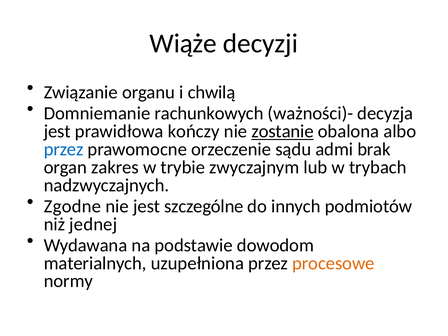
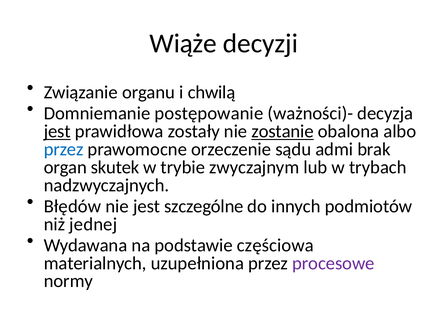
rachunkowych: rachunkowych -> postępowanie (209, 113)
jest underline: none -> present (57, 131)
kończy: kończy -> zostały (194, 131)
zakres: zakres -> skutek (115, 167)
Zgodne: Zgodne -> Błędów (72, 206)
dowodom: dowodom -> częściowa (275, 245)
procesowe colour: orange -> purple (333, 263)
